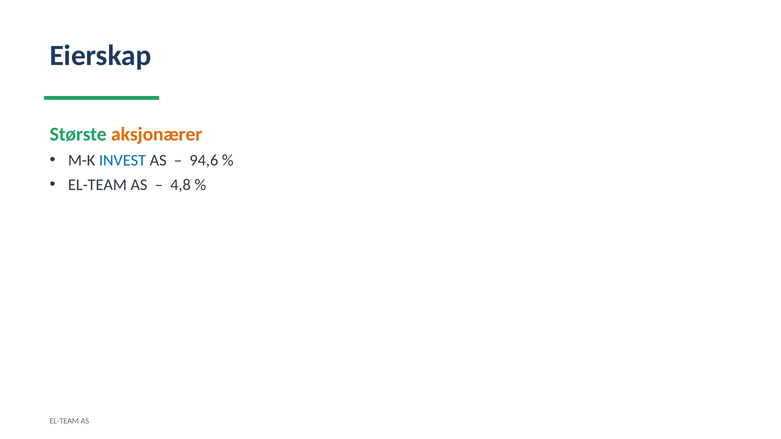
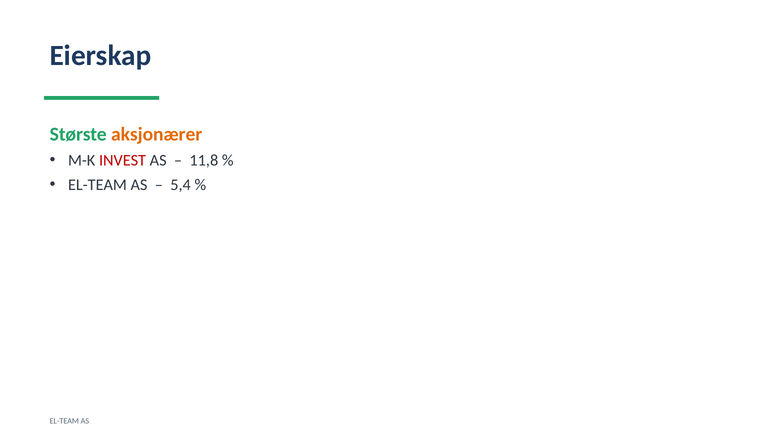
INVEST colour: blue -> red (123, 161)
94,6: 94,6 -> 11,8 (204, 161)
4,8: 4,8 -> 5,4 (181, 185)
